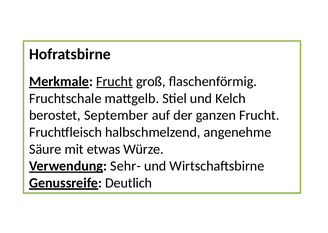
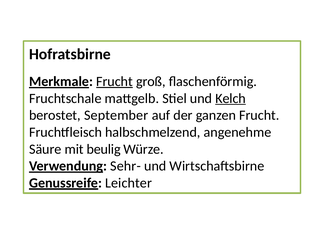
Kelch underline: none -> present (231, 98)
etwas: etwas -> beulig (104, 149)
Deutlich: Deutlich -> Leichter (129, 183)
